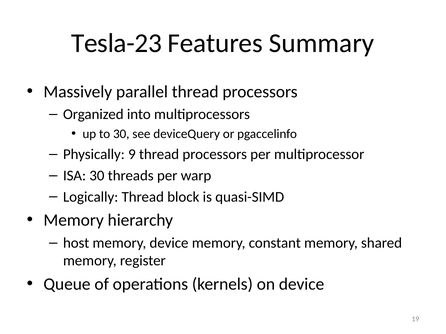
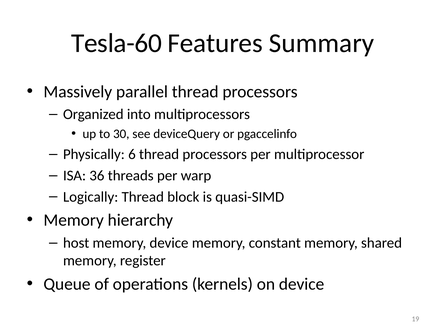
Tesla-23: Tesla-23 -> Tesla-60 (116, 43)
9: 9 -> 6 (132, 154)
ISA 30: 30 -> 36 (97, 176)
